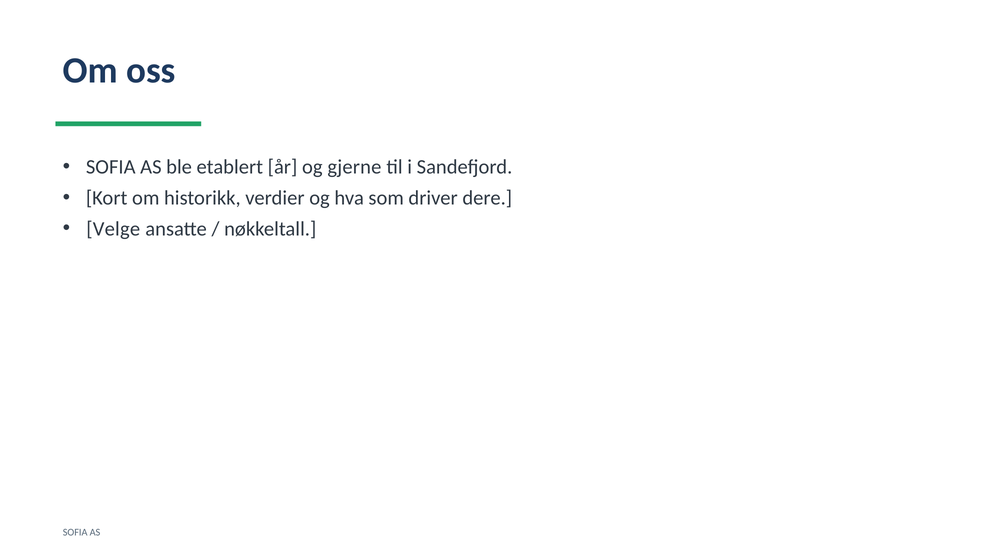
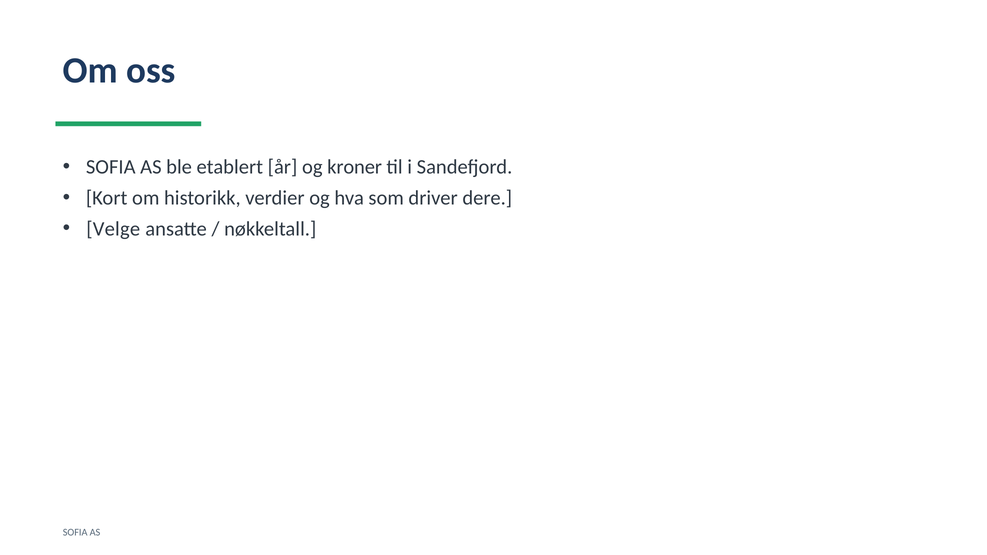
gjerne: gjerne -> kroner (355, 167)
